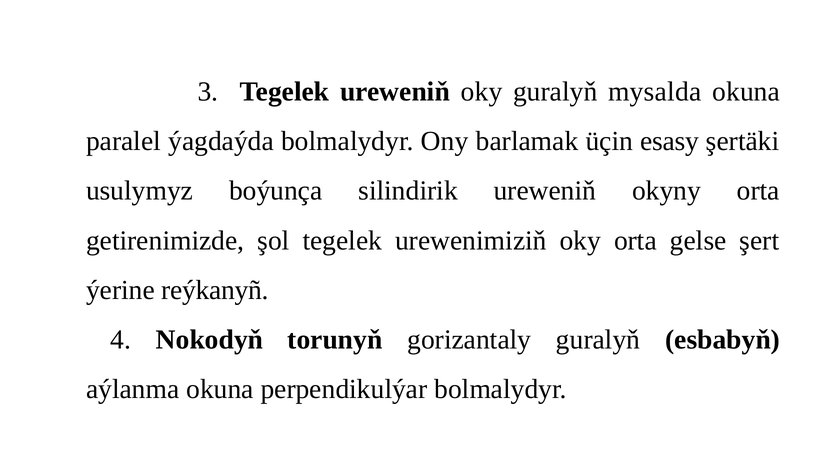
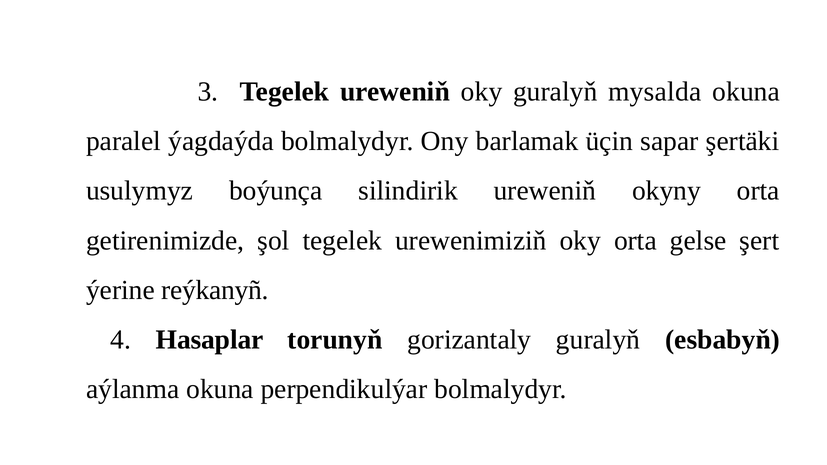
esasy: esasy -> sapar (669, 141)
Nokodyň: Nokodyň -> Hasaplar (210, 340)
